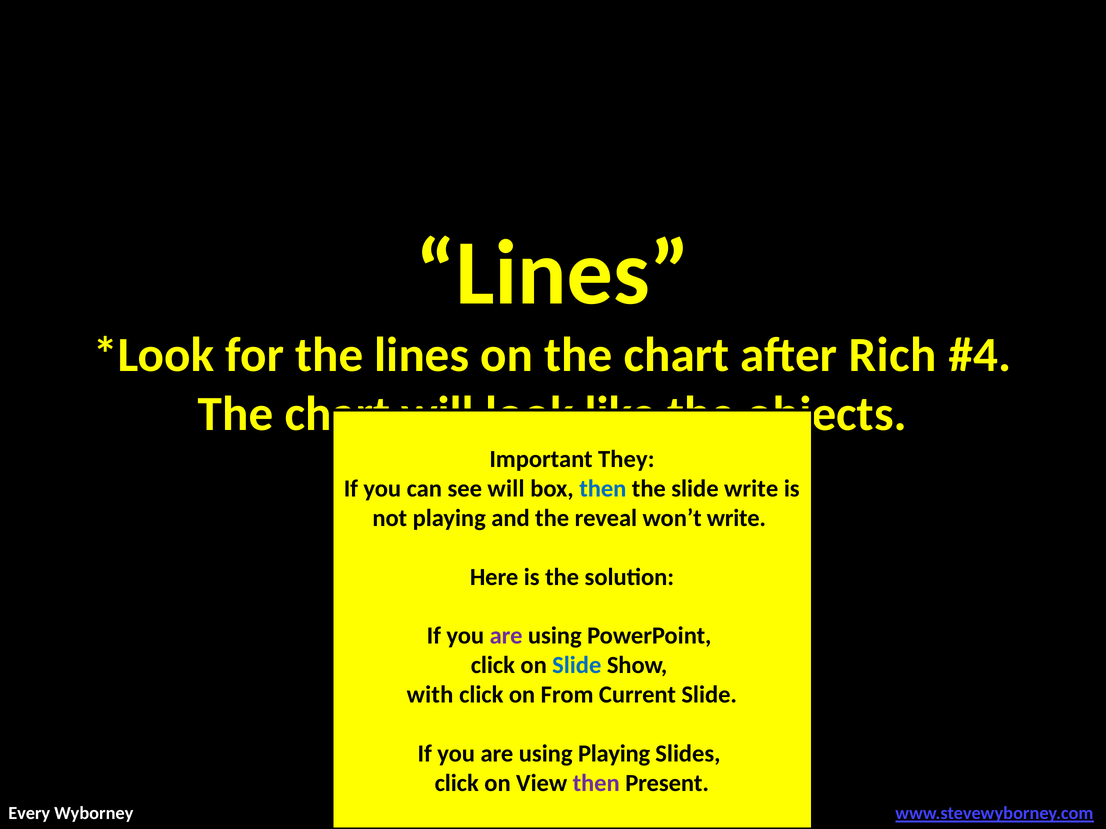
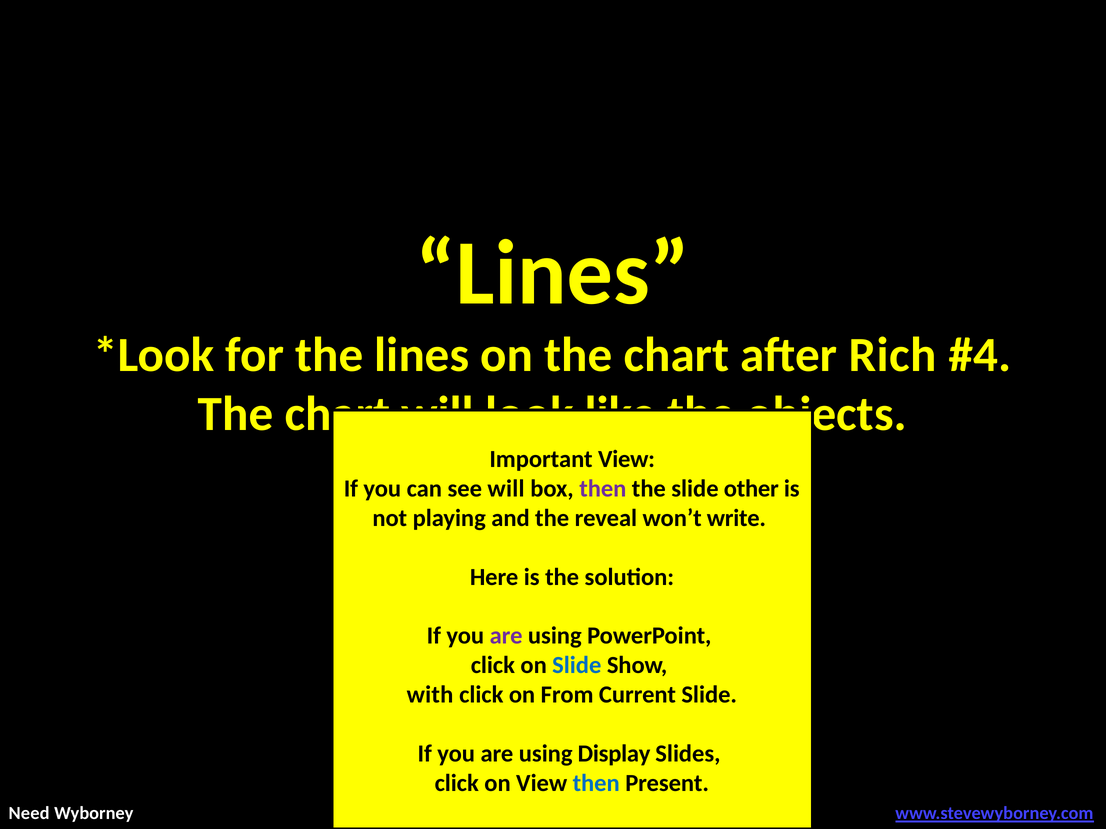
Important They: They -> View (626, 459)
then colour: blue -> purple (603, 489)
slide write: write -> other (751, 489)
using Playing: Playing -> Display (614, 754)
then colour: purple -> blue (596, 784)
Every: Every -> Need (29, 814)
